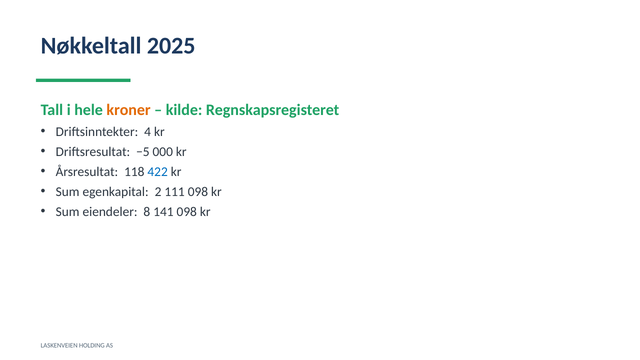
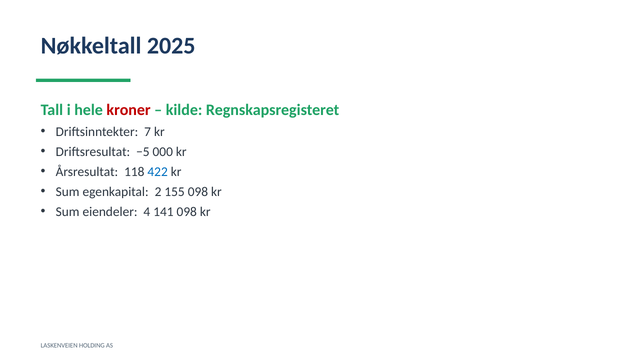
kroner colour: orange -> red (129, 110)
4: 4 -> 7 (148, 132)
111: 111 -> 155 (175, 192)
8: 8 -> 4 (147, 212)
